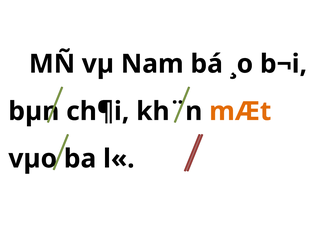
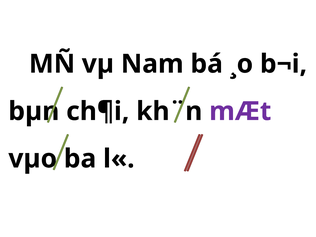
mÆt colour: orange -> purple (240, 111)
